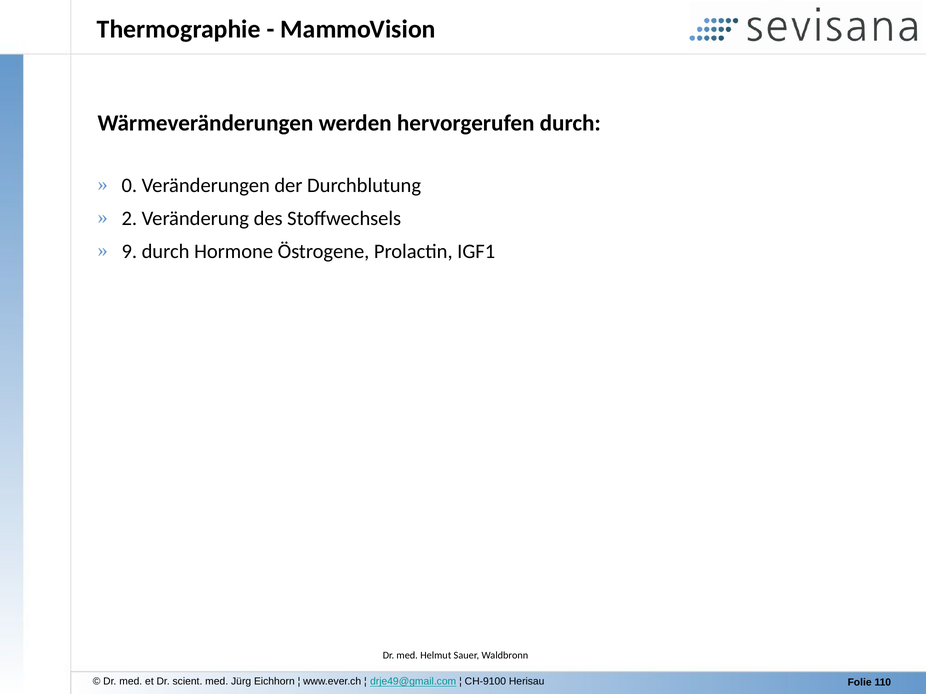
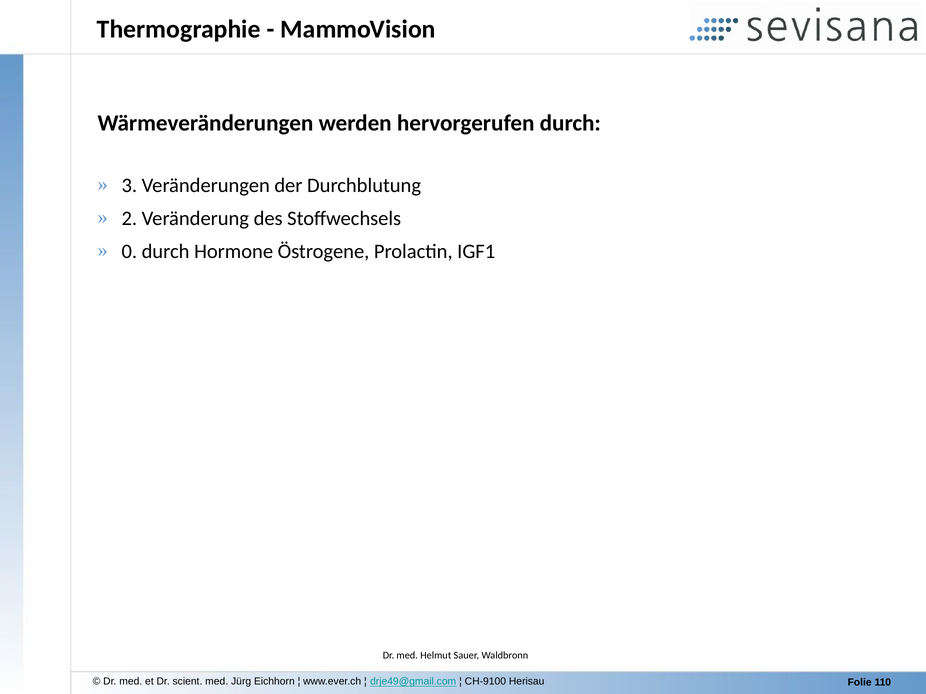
0: 0 -> 3 (129, 186)
9: 9 -> 0 (129, 251)
